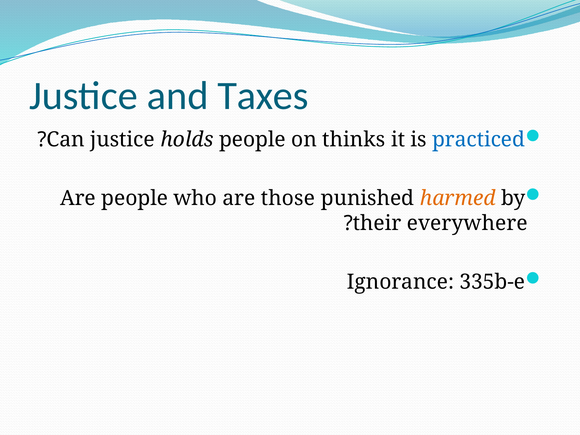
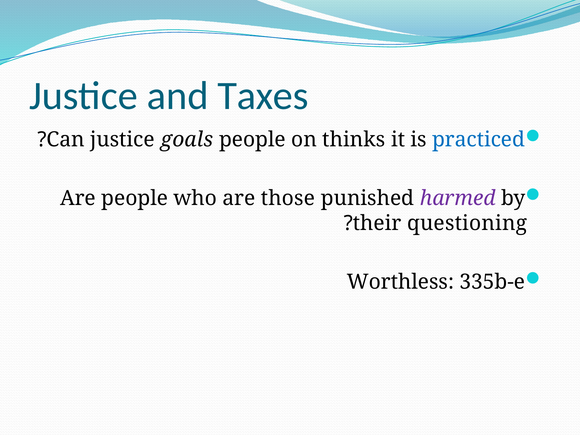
holds: holds -> goals (187, 140)
harmed colour: orange -> purple (458, 198)
everywhere: everywhere -> questioning (467, 223)
Ignorance: Ignorance -> Worthless (400, 282)
